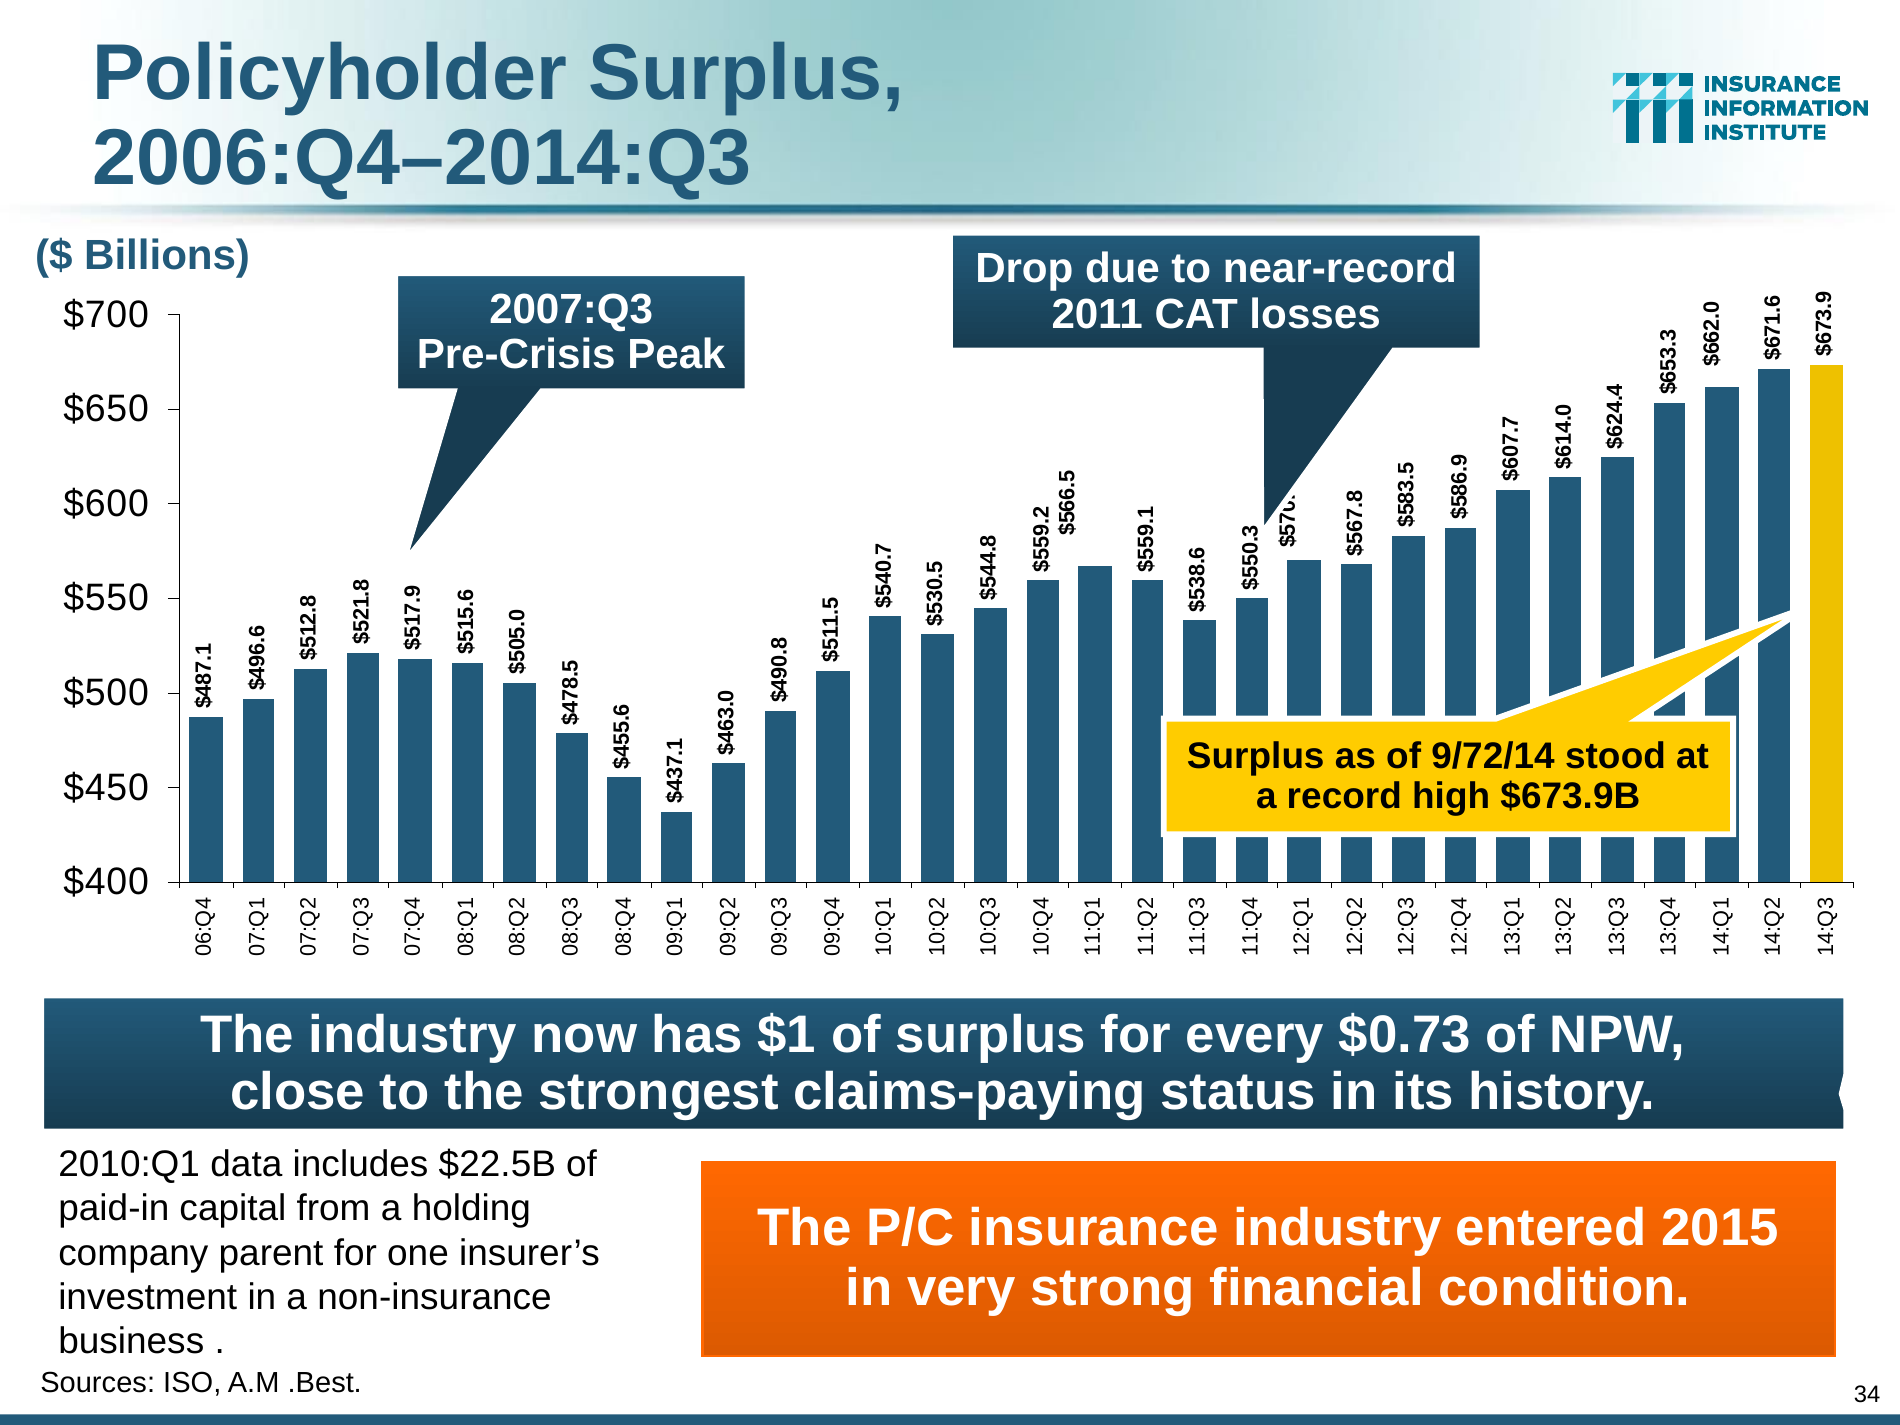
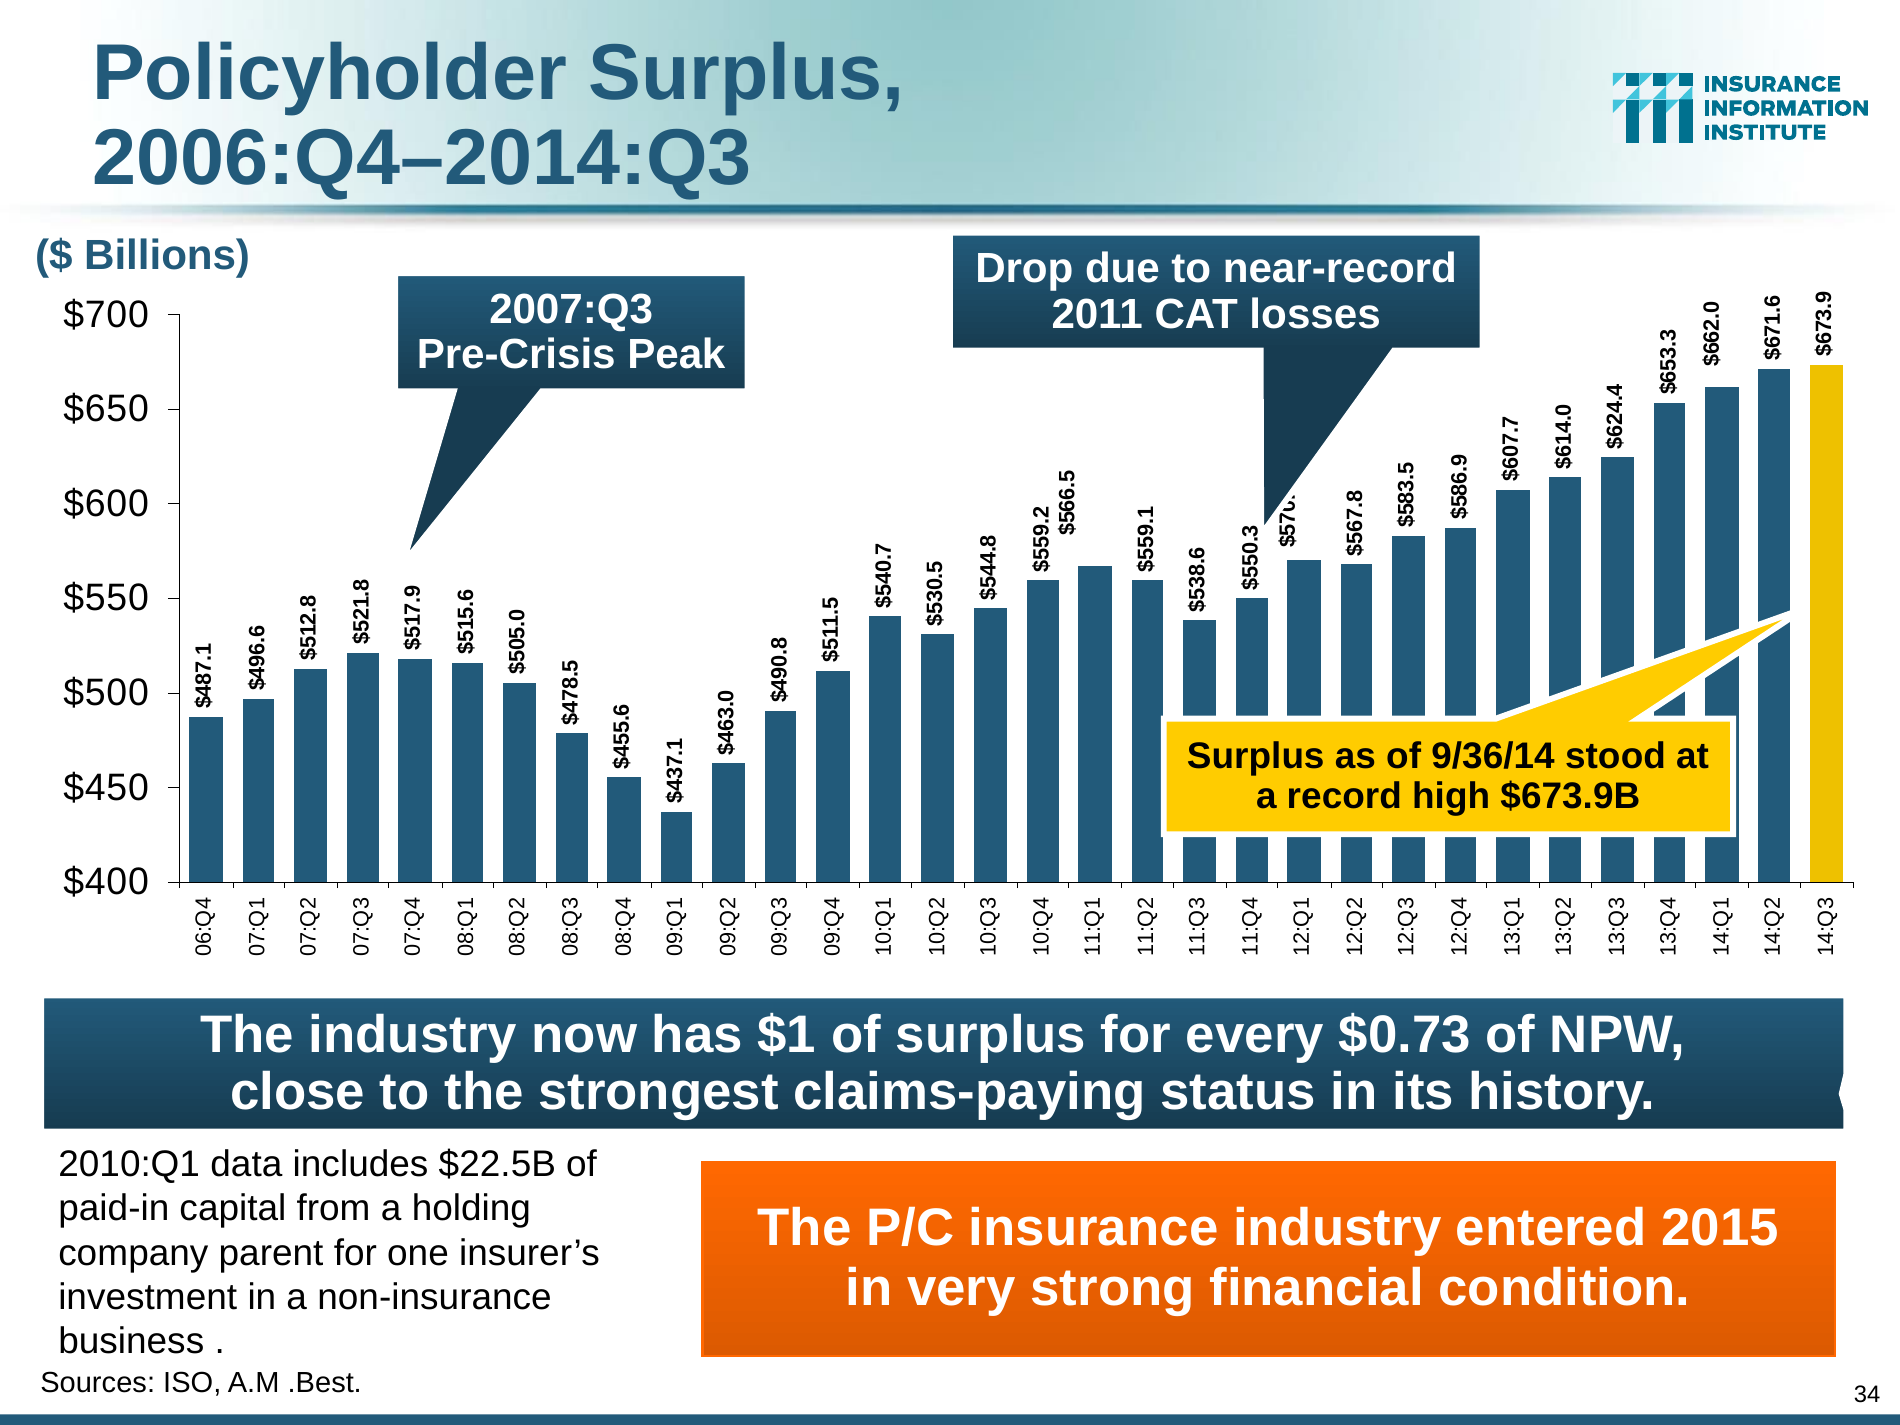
9/72/14: 9/72/14 -> 9/36/14 (1493, 756)
